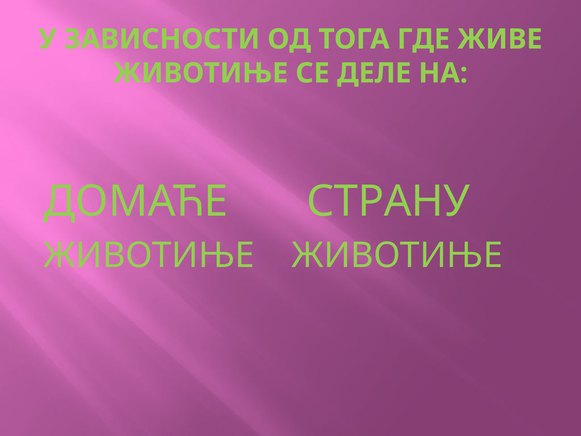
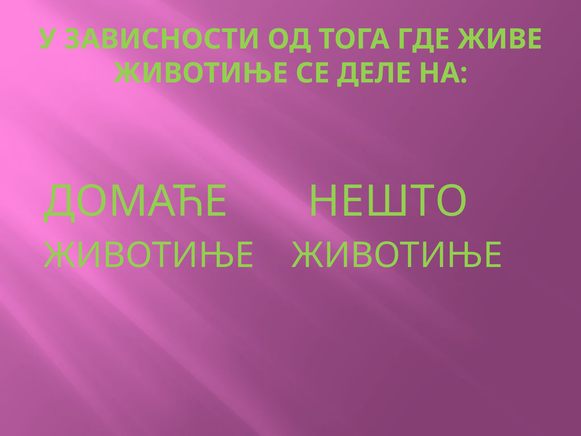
СТРАНУ: СТРАНУ -> НЕШТО (388, 201)
